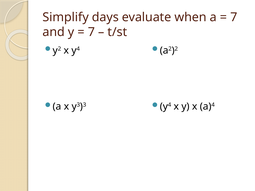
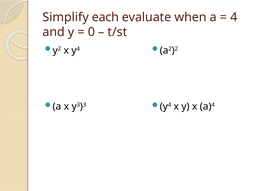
days: days -> each (105, 17)
7: 7 -> 4 (234, 17)
7: 7 -> 0 (91, 32)
